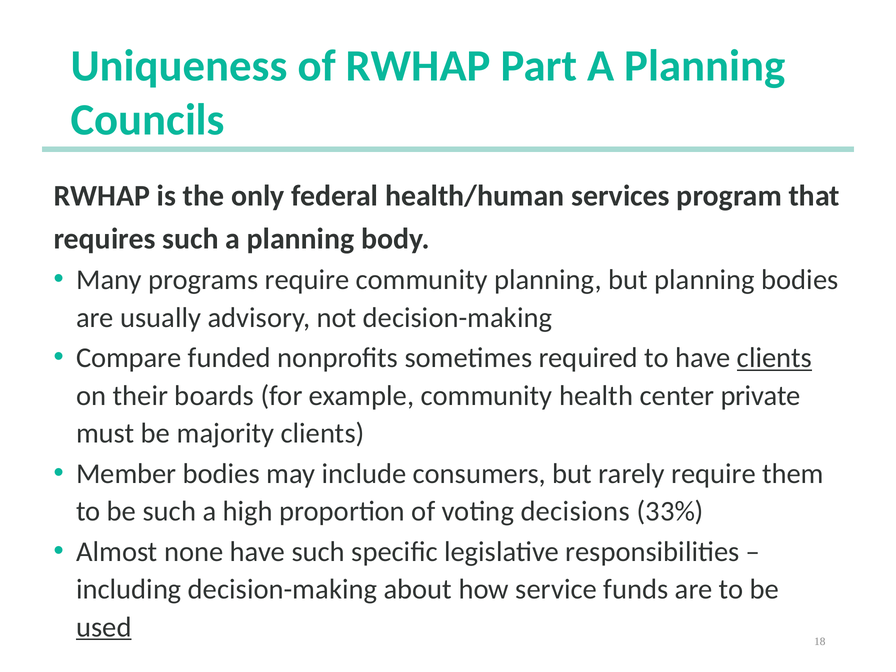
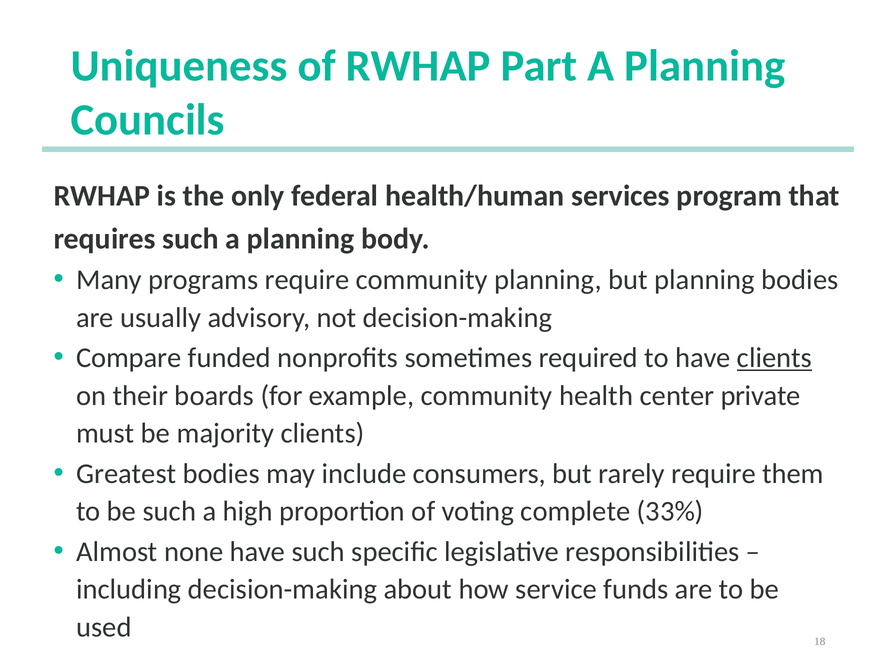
Member: Member -> Greatest (126, 474)
decisions: decisions -> complete (575, 511)
used underline: present -> none (104, 627)
